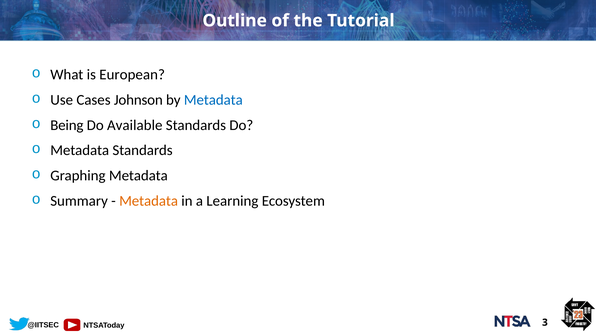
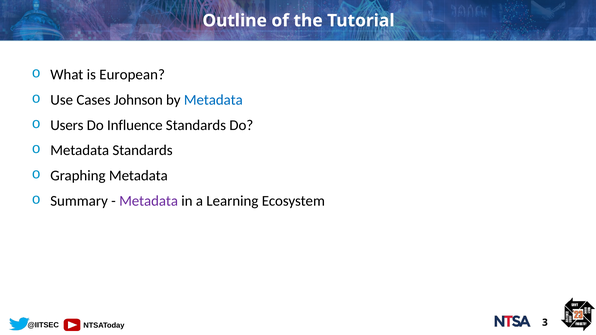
Being: Being -> Users (67, 125)
Available: Available -> Influence (135, 125)
Metadata colour: orange -> purple (149, 201)
